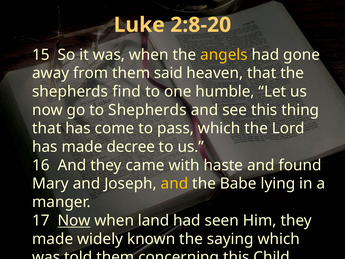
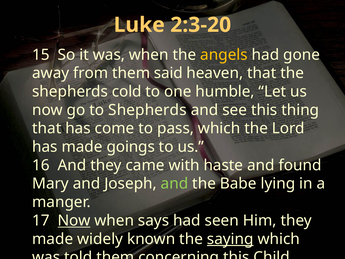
2:8-20: 2:8-20 -> 2:3-20 (201, 25)
find: find -> cold (127, 91)
decree: decree -> goings (131, 147)
and colour: yellow -> light green (175, 183)
land: land -> says (154, 220)
saying underline: none -> present (230, 239)
